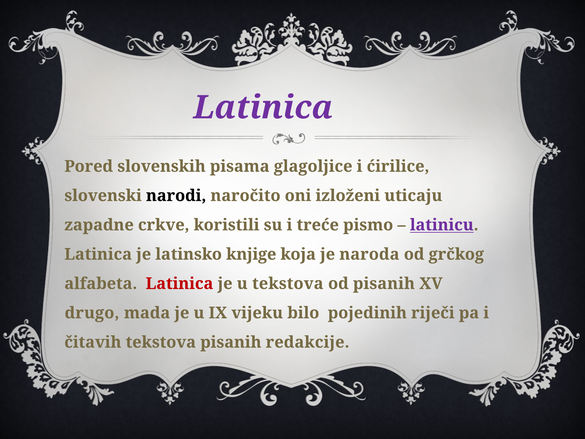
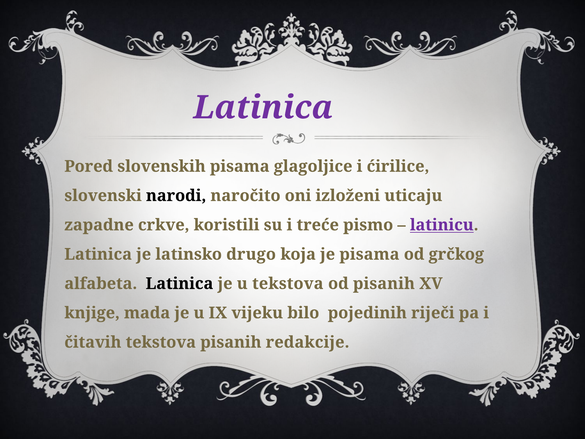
knjige: knjige -> drugo (251, 254)
je naroda: naroda -> pisama (369, 254)
Latinica colour: red -> black (179, 283)
drugo: drugo -> knjige (92, 313)
